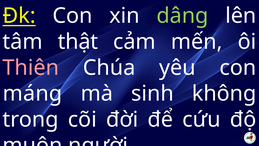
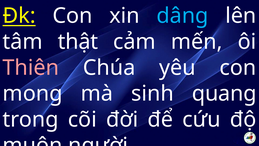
dâng colour: light green -> light blue (182, 16)
máng: máng -> mong (33, 93)
không: không -> quang (224, 93)
